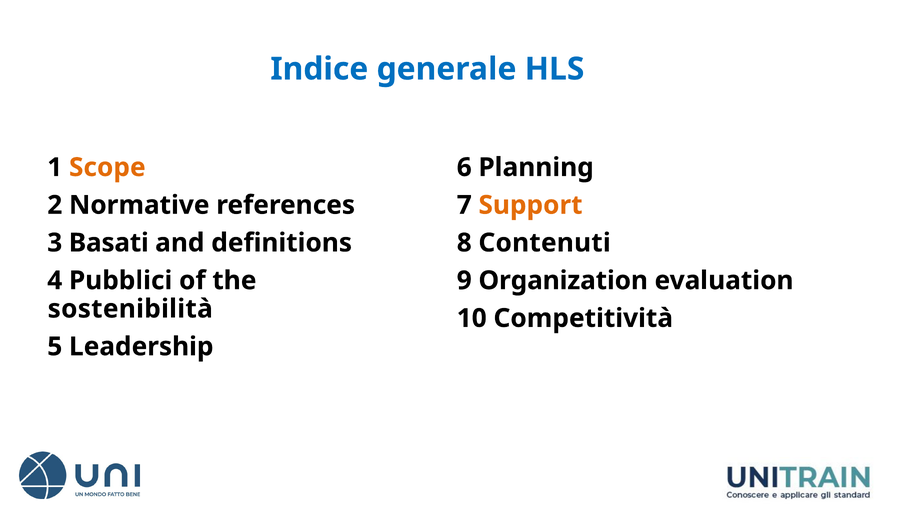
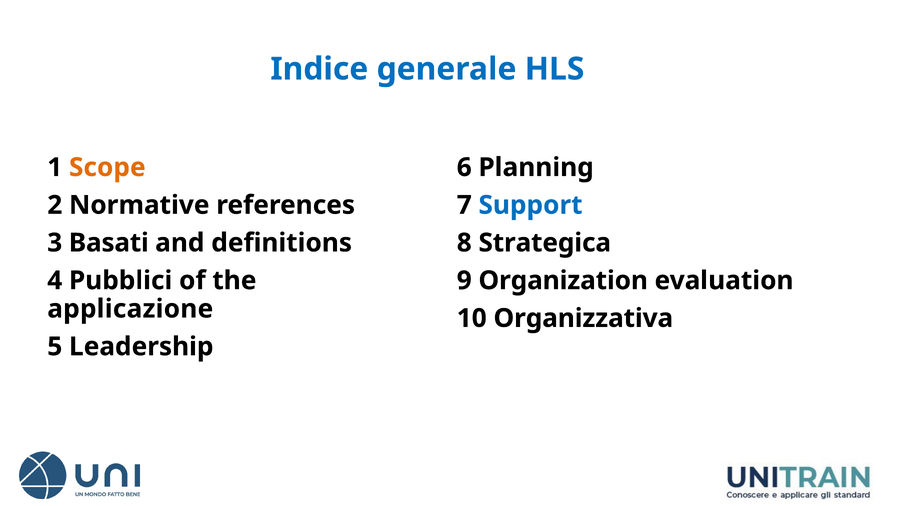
Support colour: orange -> blue (531, 205)
Contenuti: Contenuti -> Strategica (545, 243)
sostenibilità: sostenibilità -> applicazione (130, 309)
Competitività: Competitività -> Organizzativa (583, 318)
